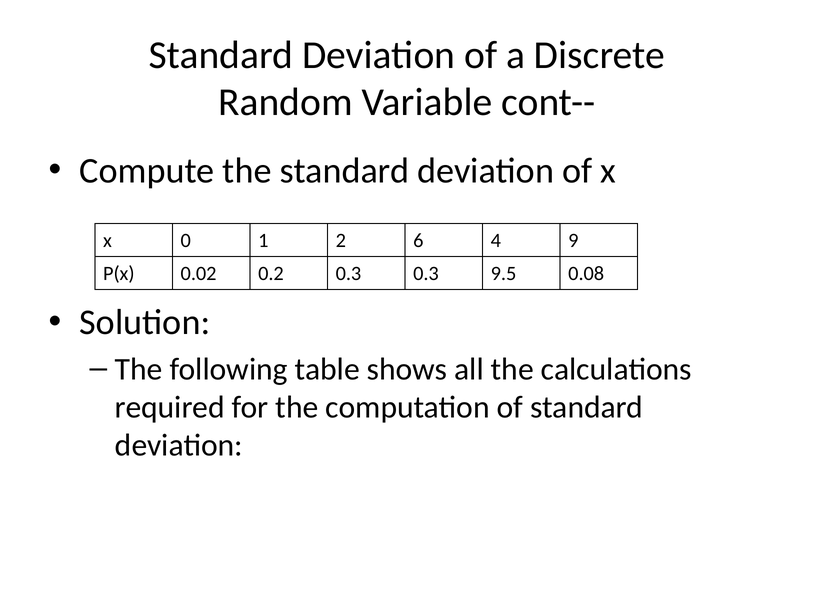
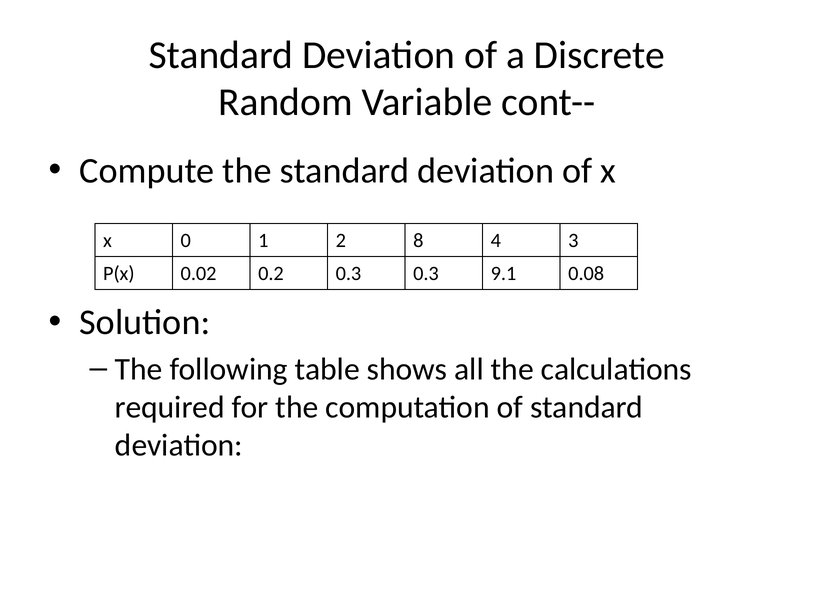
6: 6 -> 8 (418, 241)
9: 9 -> 3 (573, 241)
9.5: 9.5 -> 9.1 (504, 274)
